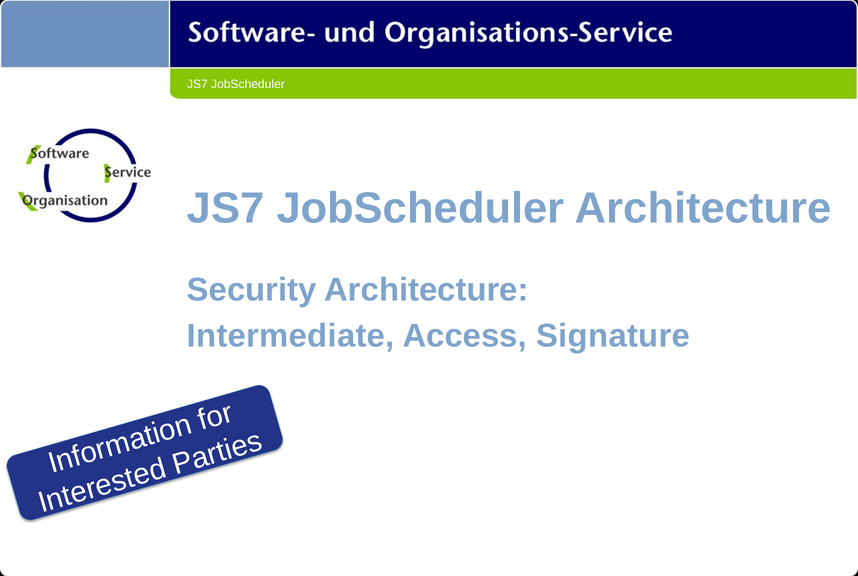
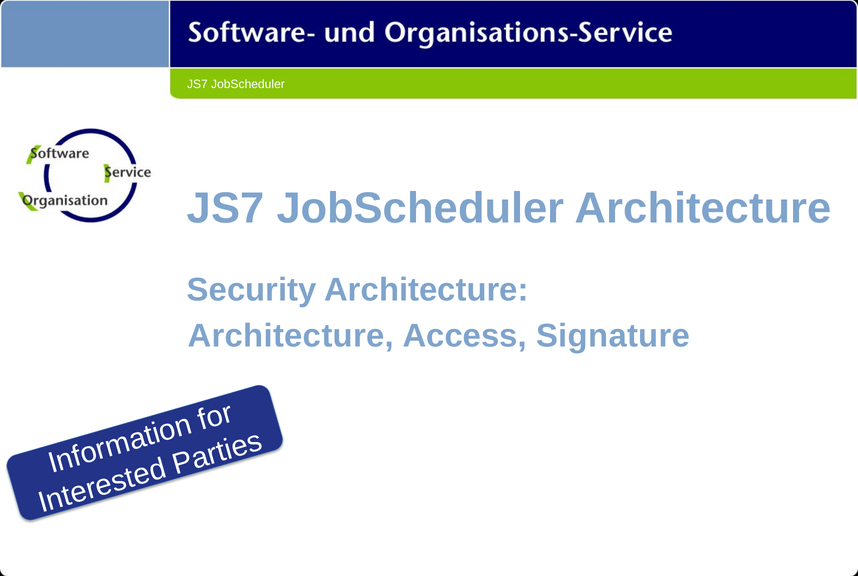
Intermediate: Intermediate -> Architecture (291, 336)
